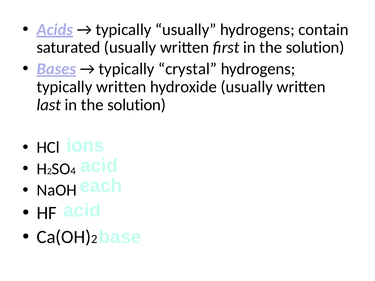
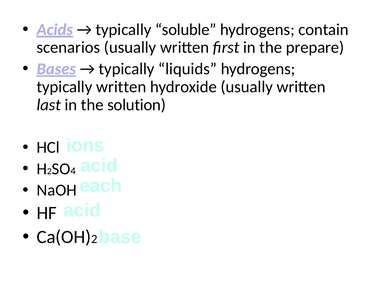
typically usually: usually -> soluble (186, 30)
saturated: saturated -> scenarios (68, 48)
first in the solution: solution -> prepare (315, 48)
crystal: crystal -> liquids (188, 69)
